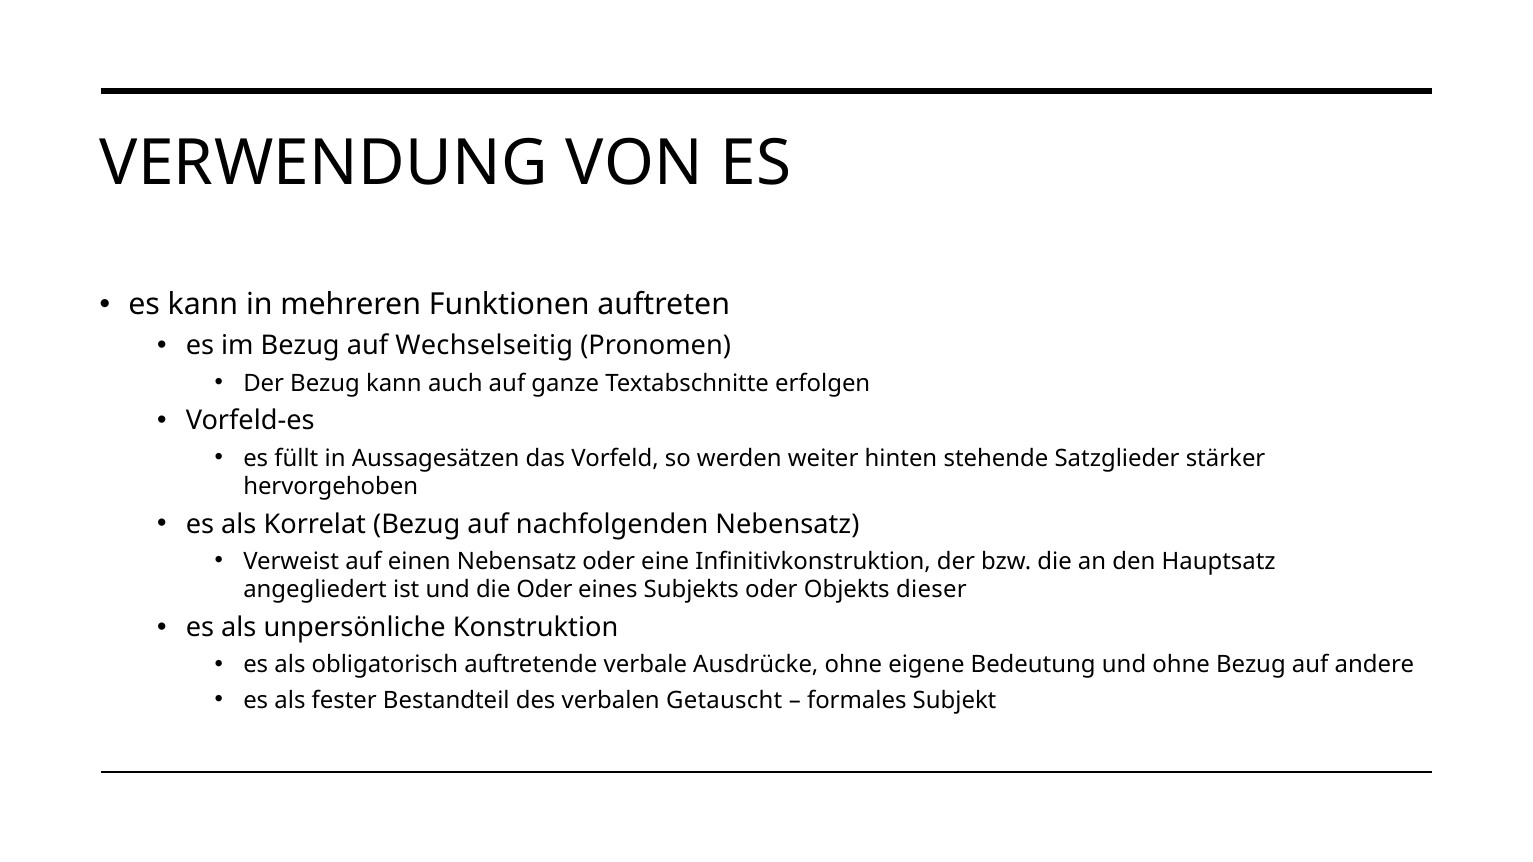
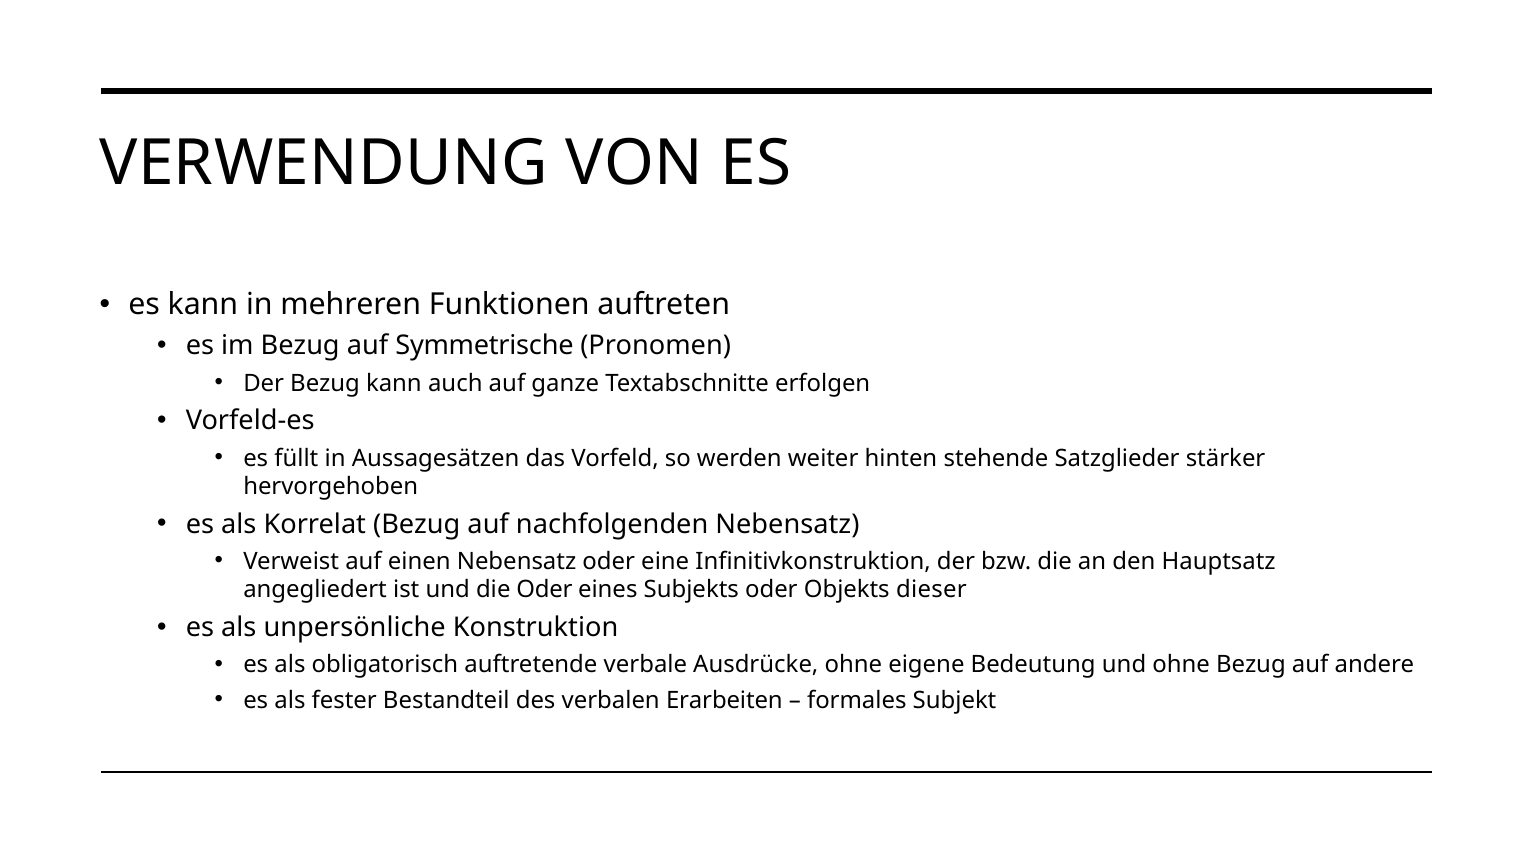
Wechselseitig: Wechselseitig -> Symmetrische (484, 346)
Getauscht: Getauscht -> Erarbeiten (724, 701)
